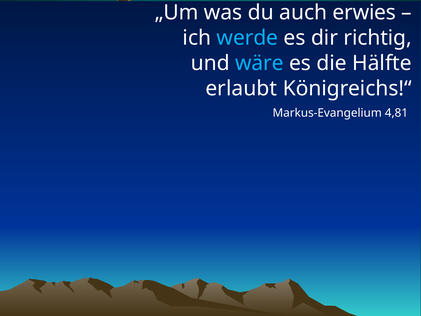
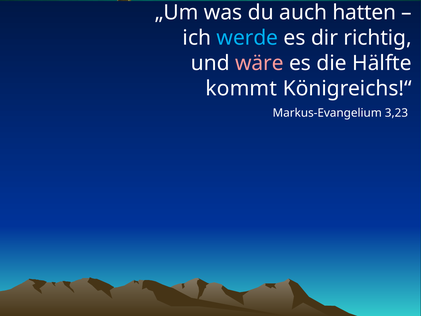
erwies: erwies -> hatten (364, 13)
wäre colour: light blue -> pink (259, 63)
erlaubt: erlaubt -> kommt (241, 88)
4,81: 4,81 -> 3,23 (396, 113)
